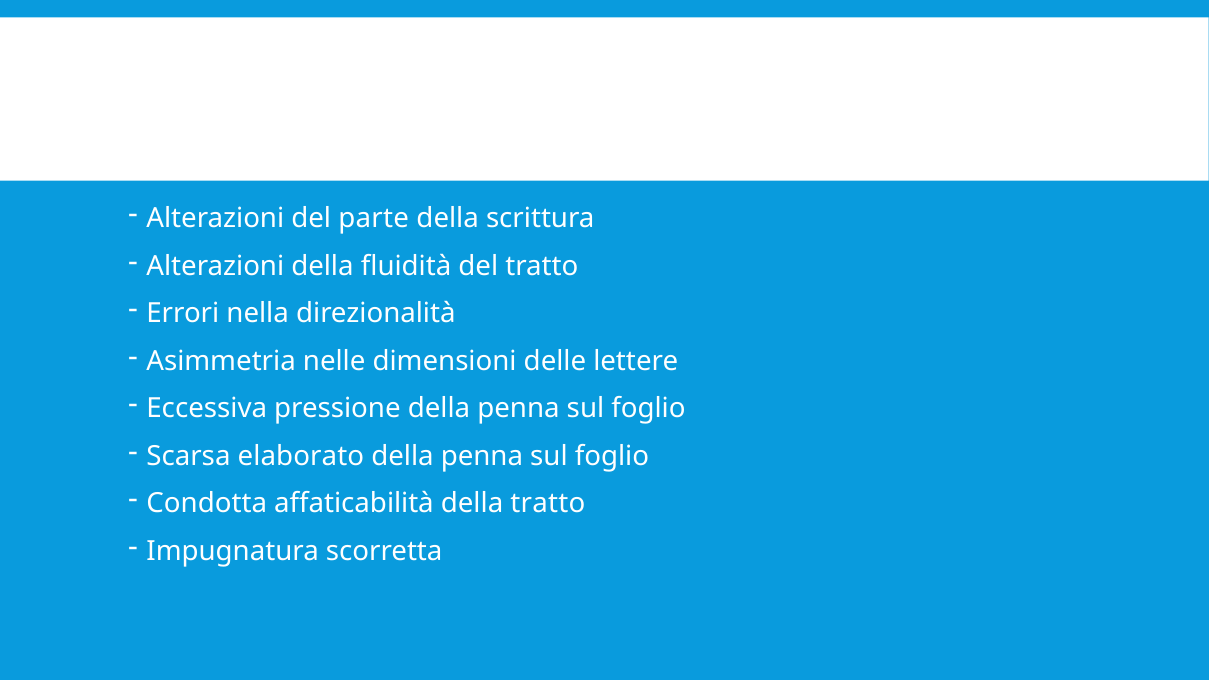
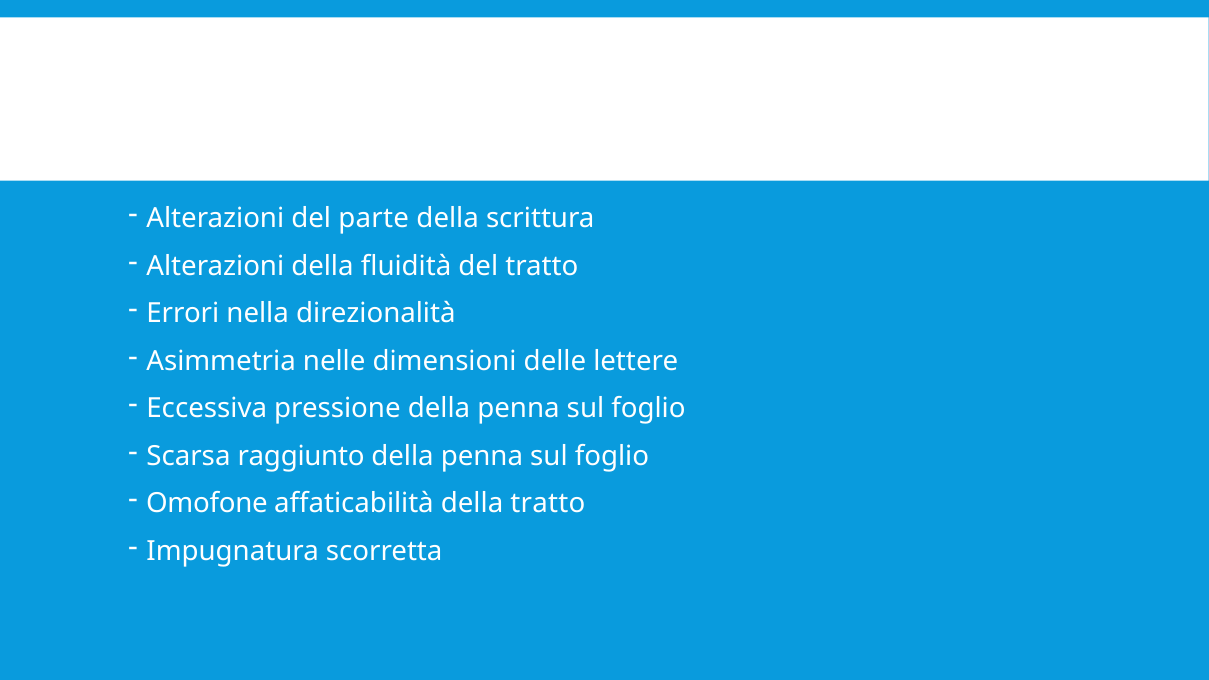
elaborato: elaborato -> raggiunto (301, 456)
Condotta: Condotta -> Omofone (207, 504)
